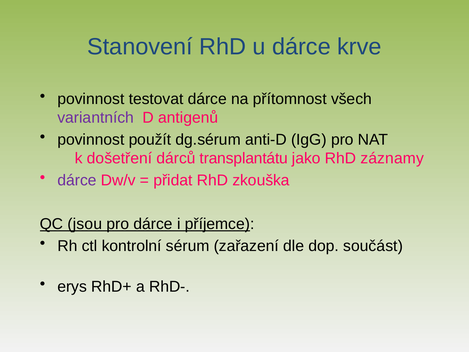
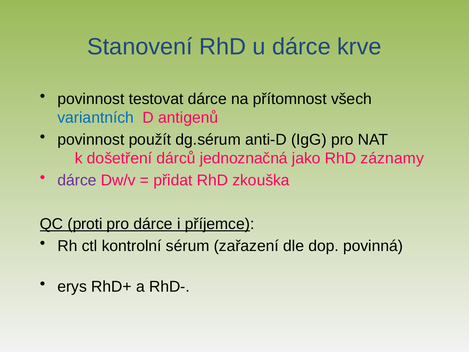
variantních colour: purple -> blue (96, 118)
transplantátu: transplantátu -> jednoznačná (244, 158)
jsou: jsou -> proti (85, 224)
součást: součást -> povinná (373, 246)
